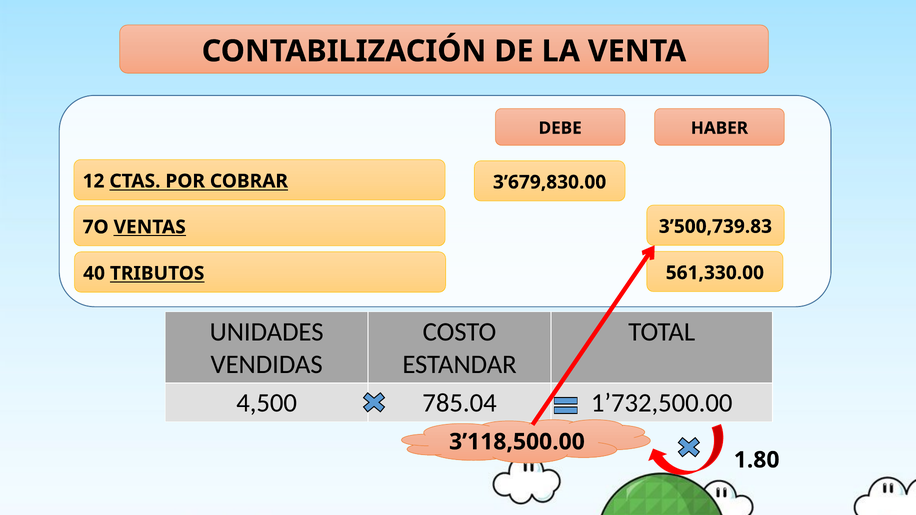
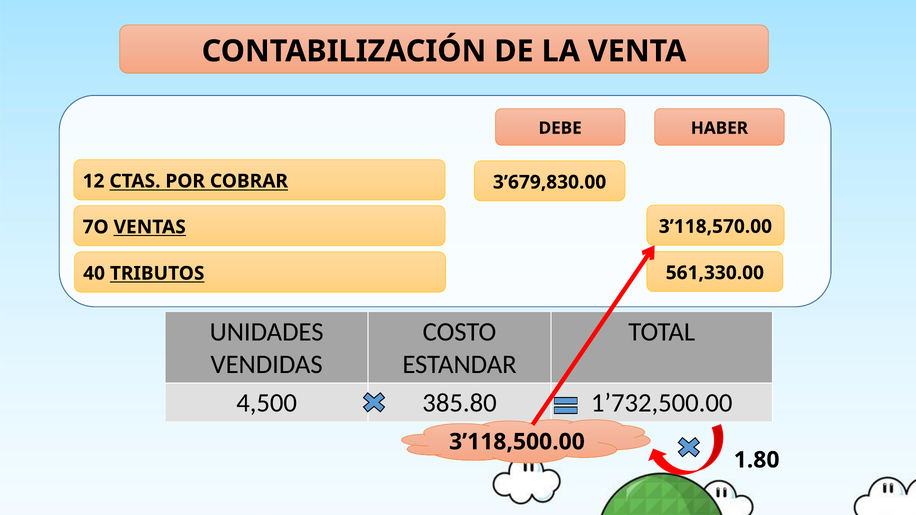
3’500,739.83: 3’500,739.83 -> 3’118,570.00 (715, 227)
785.04: 785.04 -> 385.80 (460, 403)
